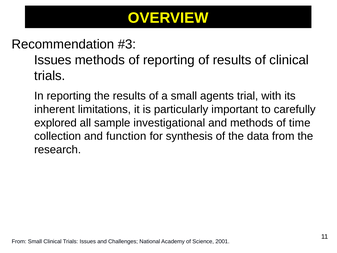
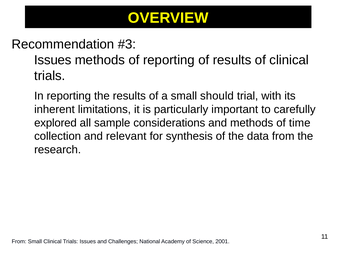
agents: agents -> should (217, 96)
investigational: investigational -> considerations (169, 123)
function: function -> relevant (126, 136)
